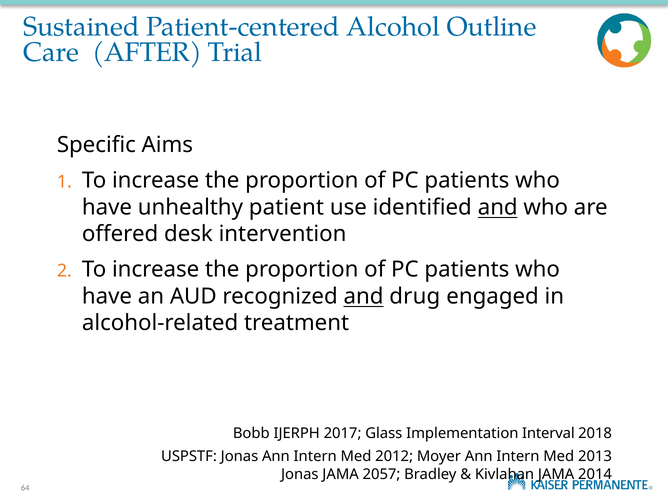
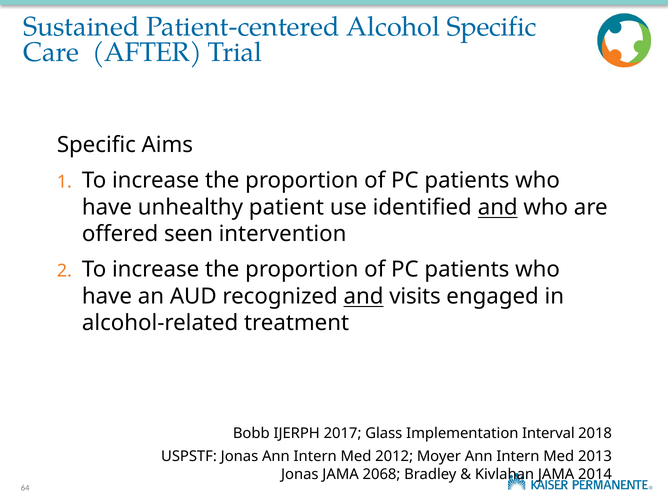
Alcohol Outline: Outline -> Specific (492, 27)
desk: desk -> seen (189, 234)
drug: drug -> visits (415, 296)
2057: 2057 -> 2068 (381, 474)
